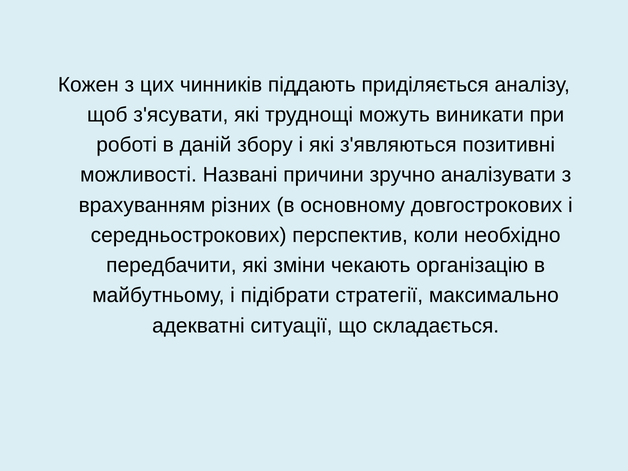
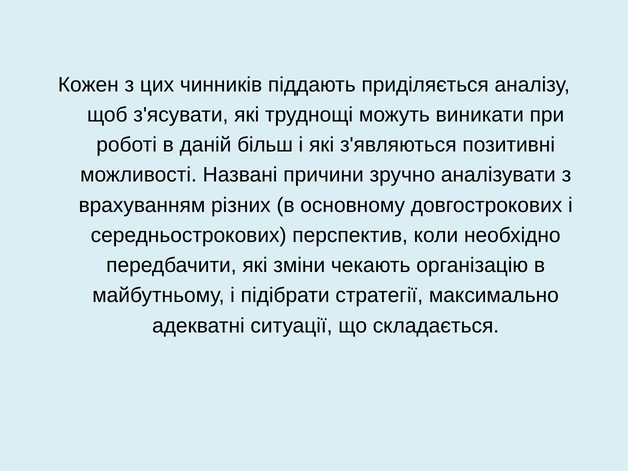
збору: збору -> більш (265, 145)
